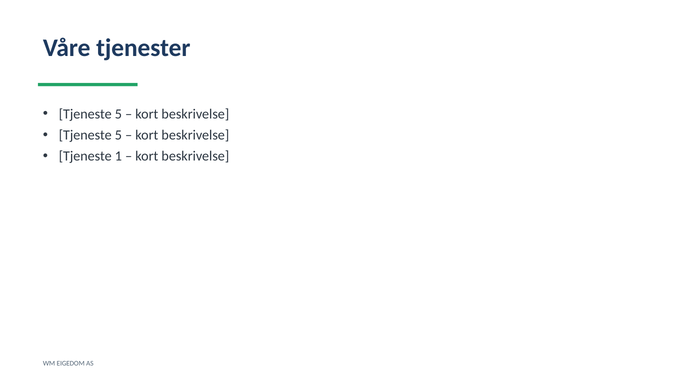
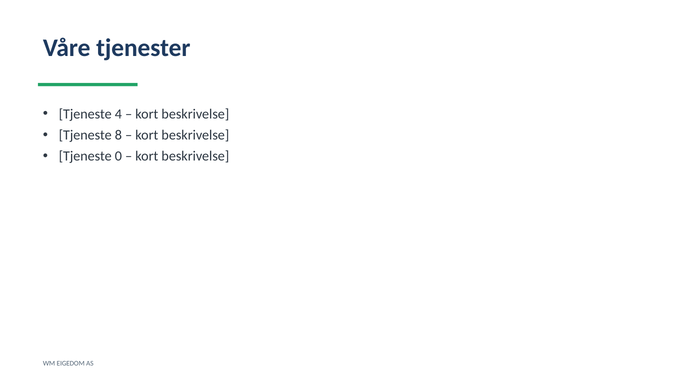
5: 5 -> 4 (118, 114)
5: 5 -> 8 (118, 135)
1: 1 -> 0 (118, 157)
